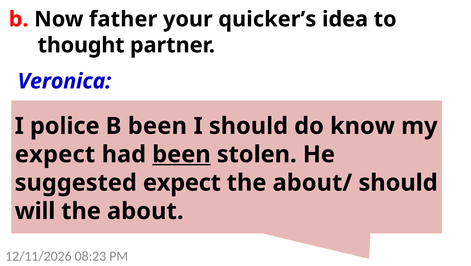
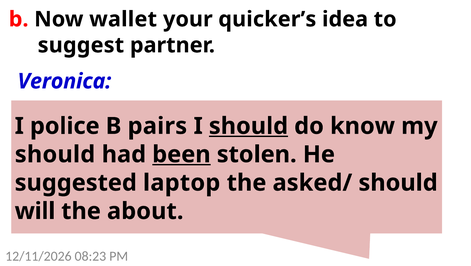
father: father -> wallet (123, 19)
thought: thought -> suggest (81, 45)
B been: been -> pairs (157, 126)
should underline: none -> present (248, 126)
expect: expect -> should (55, 154)
suggested expect: expect -> laptop (182, 183)
about/: about/ -> asked/ (312, 183)
